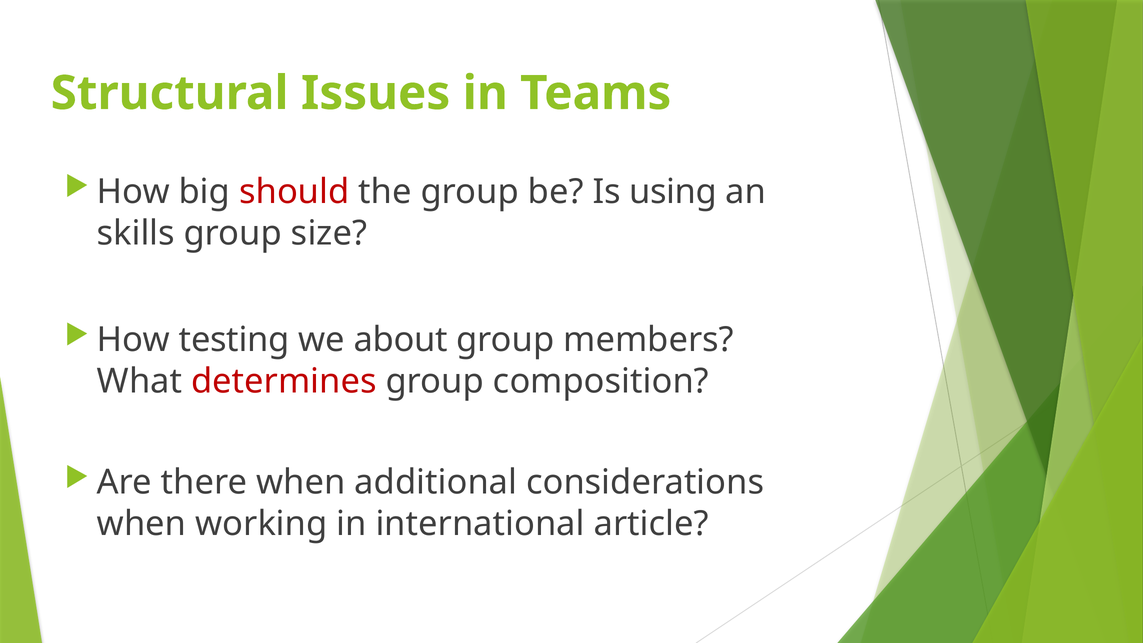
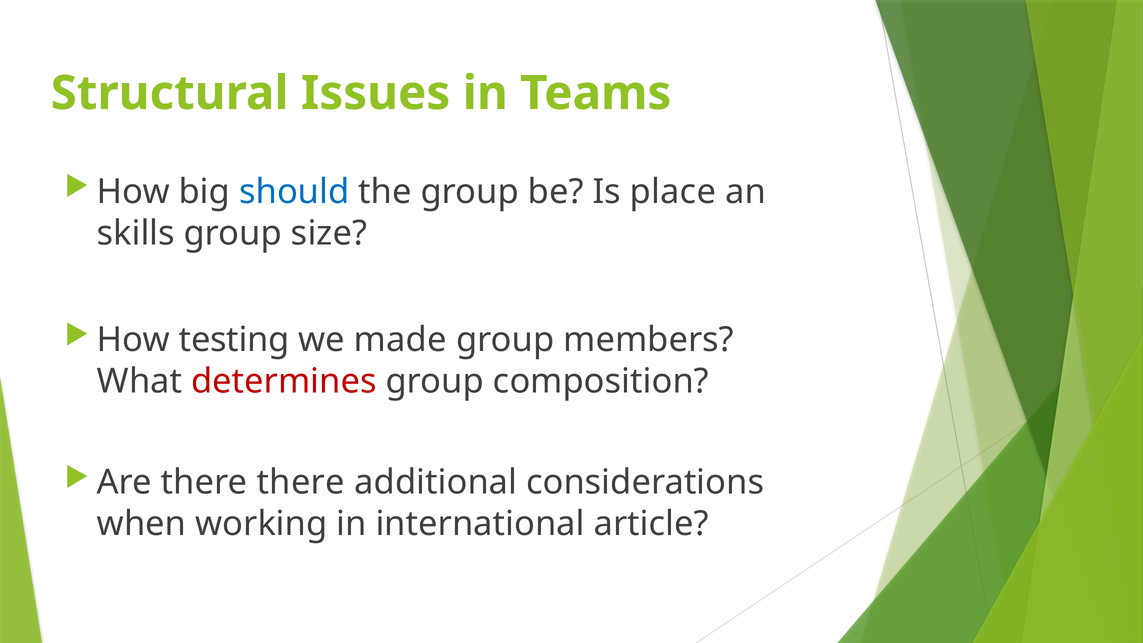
should colour: red -> blue (294, 192)
using: using -> place (673, 192)
about: about -> made (400, 340)
there when: when -> there (301, 482)
